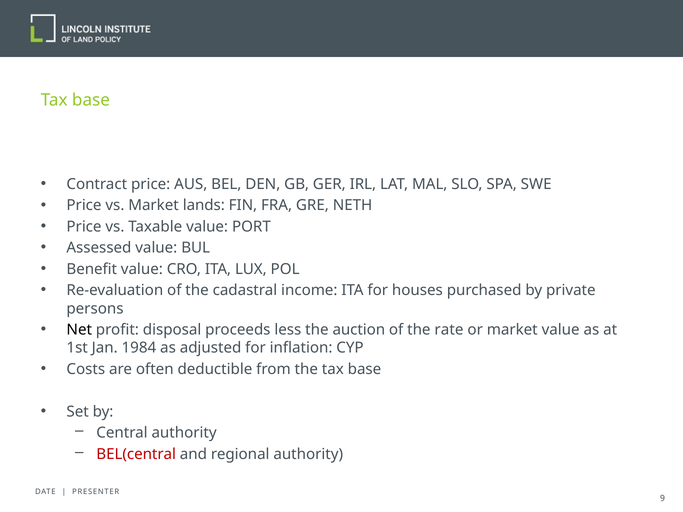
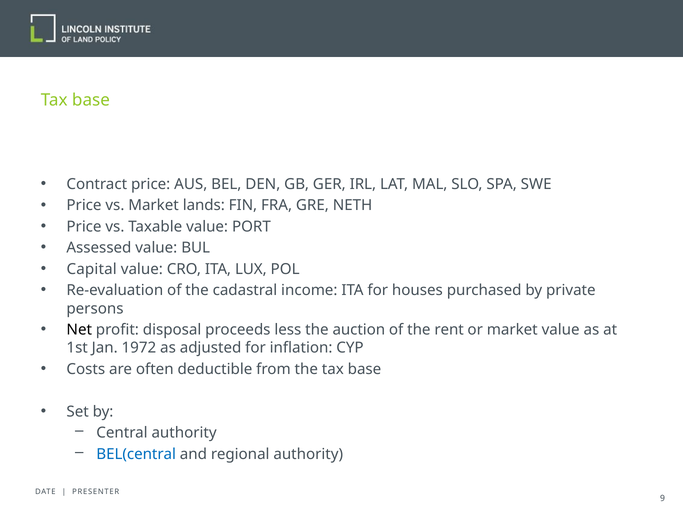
Benefit: Benefit -> Capital (92, 269)
rate: rate -> rent (449, 330)
1984: 1984 -> 1972 (139, 348)
BEL(central colour: red -> blue (136, 454)
